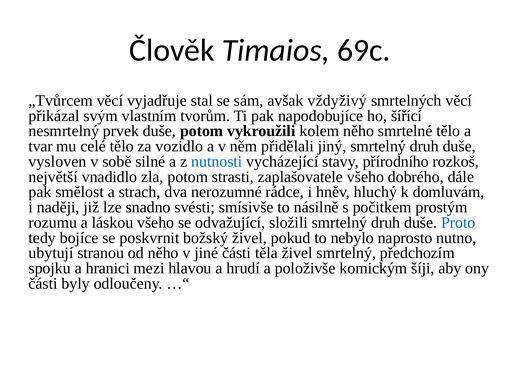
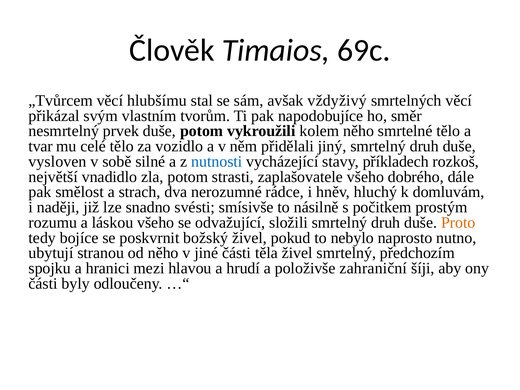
vyjadřuje: vyjadřuje -> hlubšímu (157, 101)
šířící: šířící -> směr (407, 116)
přírodního: přírodního -> příkladech (396, 162)
Proto colour: blue -> orange (458, 223)
komickým: komickým -> zahraniční (373, 268)
